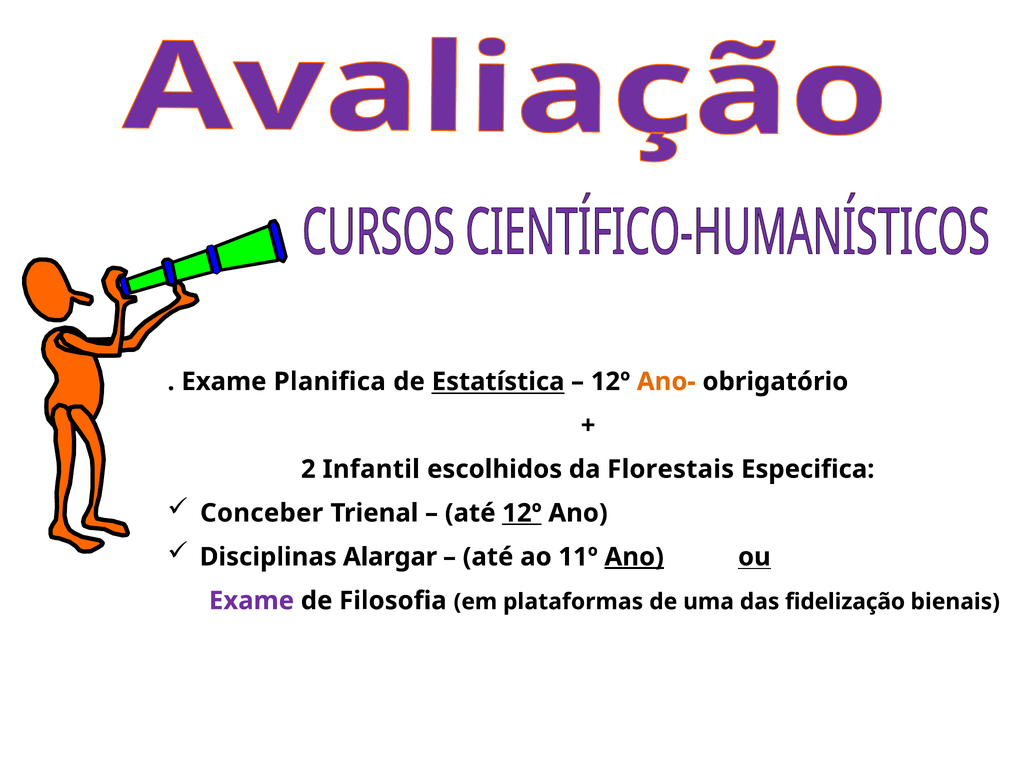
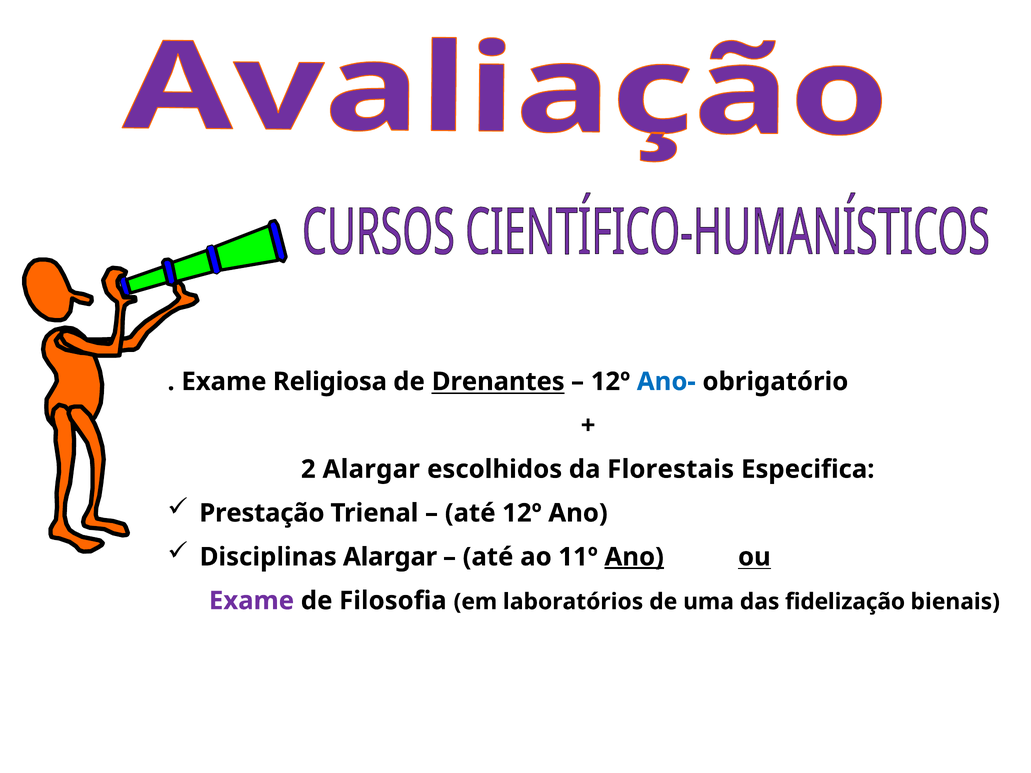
Planifica: Planifica -> Religiosa (330, 382)
Estatística: Estatística -> Drenantes (498, 382)
Ano- colour: orange -> blue (666, 382)
2 Infantil: Infantil -> Alargar (371, 469)
Conceber: Conceber -> Prestação (262, 513)
12º underline: present -> none (522, 513)
plataformas: plataformas -> laboratórios (573, 602)
